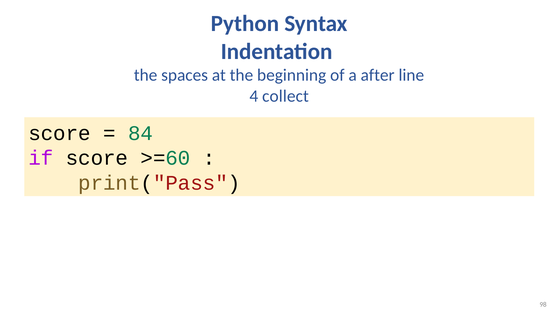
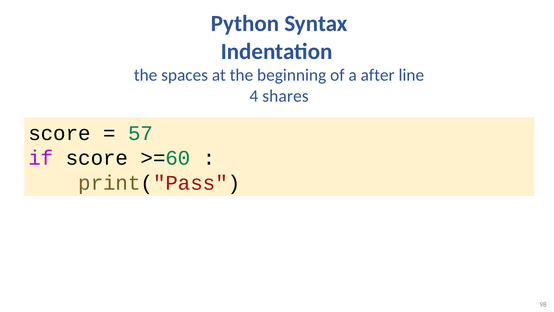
collect: collect -> shares (285, 96)
84: 84 -> 57 (141, 133)
